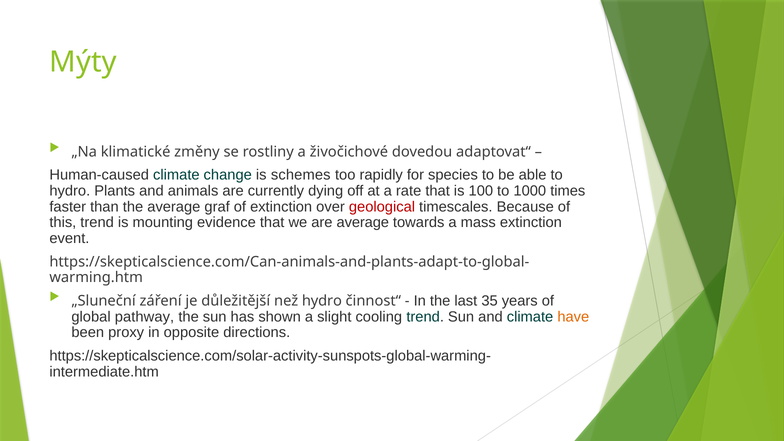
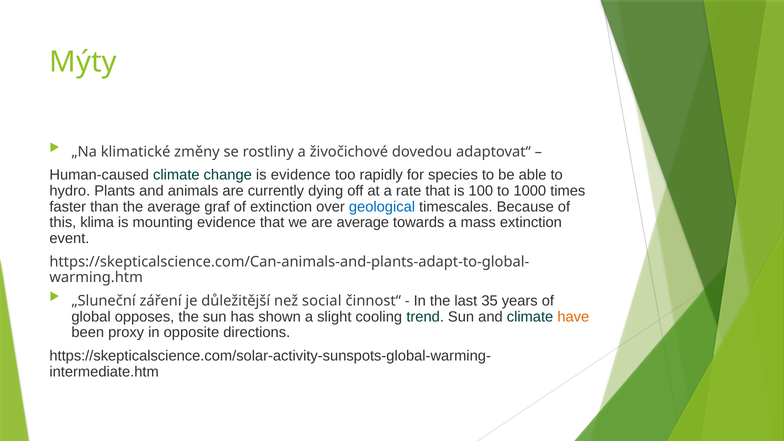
is schemes: schemes -> evidence (301, 175)
geological colour: red -> blue (382, 207)
this trend: trend -> klima (97, 223)
než hydro: hydro -> social (322, 301)
pathway: pathway -> opposes (145, 317)
